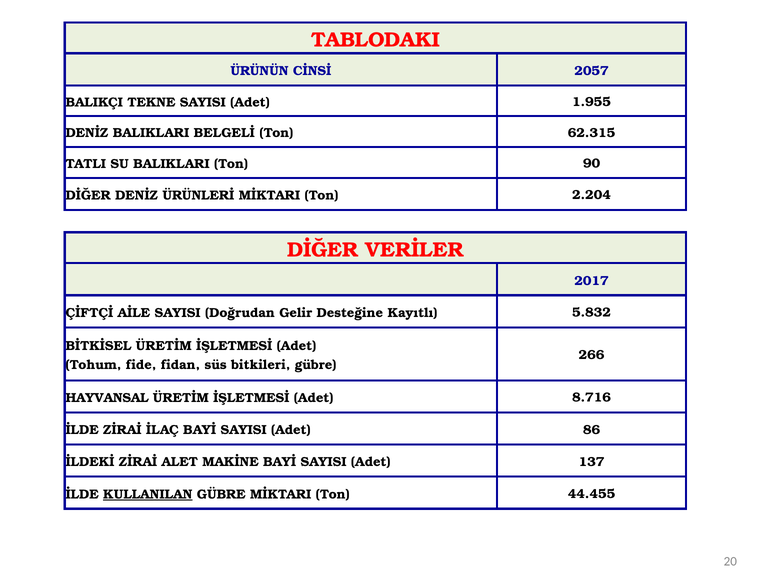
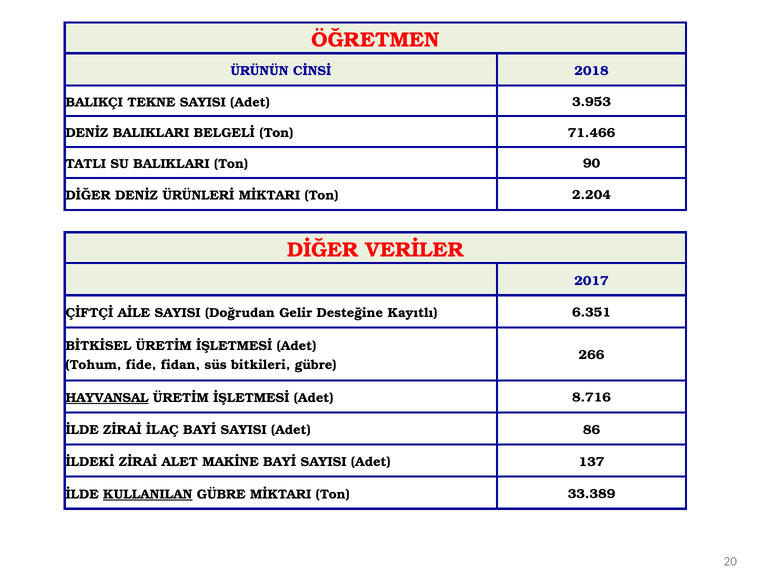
TABLODAKI: TABLODAKI -> ÖĞRETMEN (375, 40)
2057: 2057 -> 2018 (591, 71)
1.955: 1.955 -> 3.953 (591, 102)
62.315: 62.315 -> 71.466 (592, 133)
5.832: 5.832 -> 6.351 (591, 312)
HAYVANSAL underline: none -> present (107, 398)
44.455: 44.455 -> 33.389 (592, 494)
